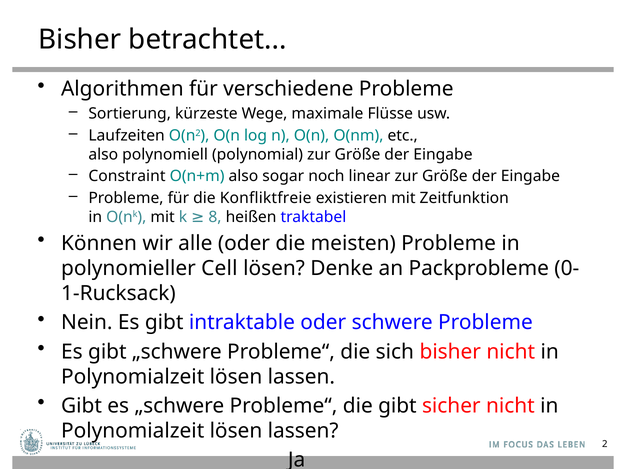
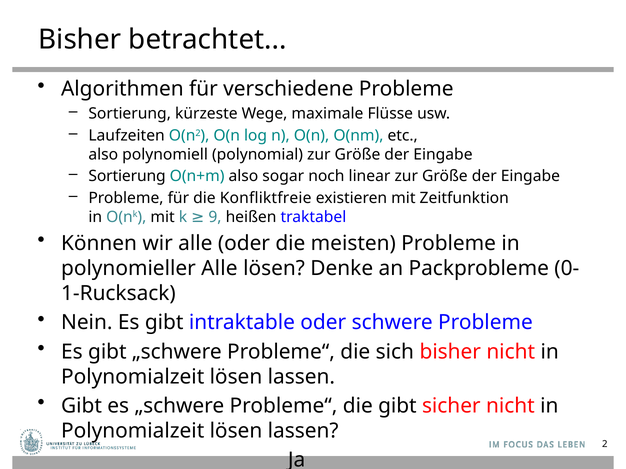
Constraint: Constraint -> Sortierung (127, 176)
8: 8 -> 9 (215, 217)
polynomieller Cell: Cell -> Alle (219, 269)
